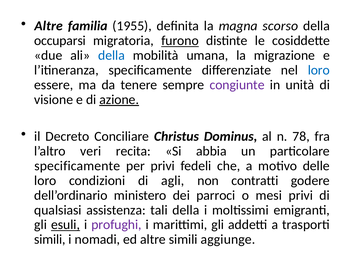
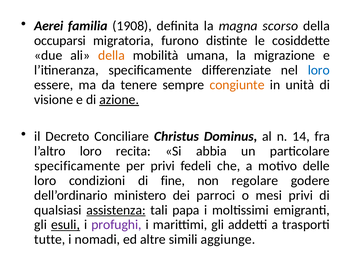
Altre: Altre -> Aerei (49, 26)
1955: 1955 -> 1908 (132, 26)
furono underline: present -> none (180, 41)
della colour: blue -> orange (111, 56)
congiunte colour: purple -> orange (237, 85)
78: 78 -> 14 (301, 136)
l’altro veri: veri -> loro (91, 151)
agli: agli -> fine (173, 181)
contratti: contratti -> regolare (255, 181)
assistenza underline: none -> present (116, 210)
tali della: della -> papa (186, 210)
simili: simili -> tutte (50, 240)
